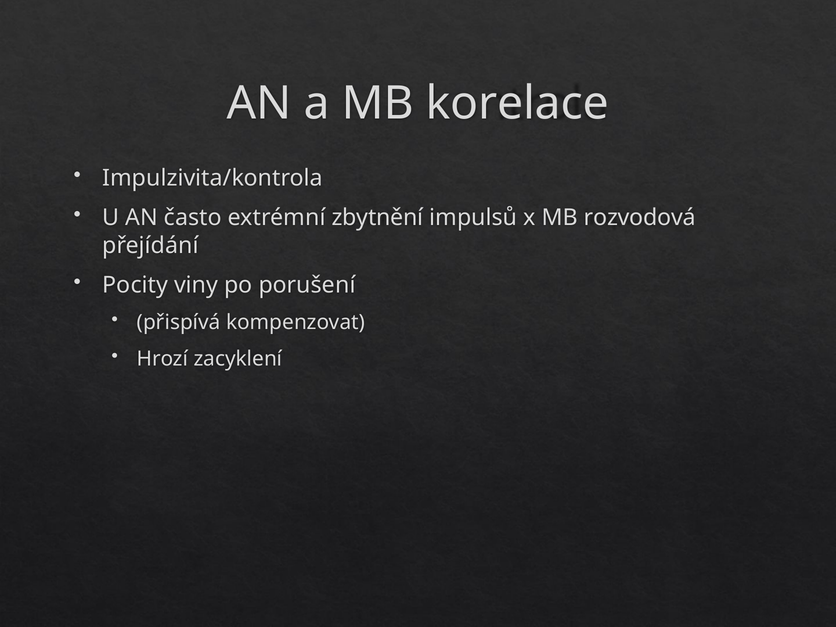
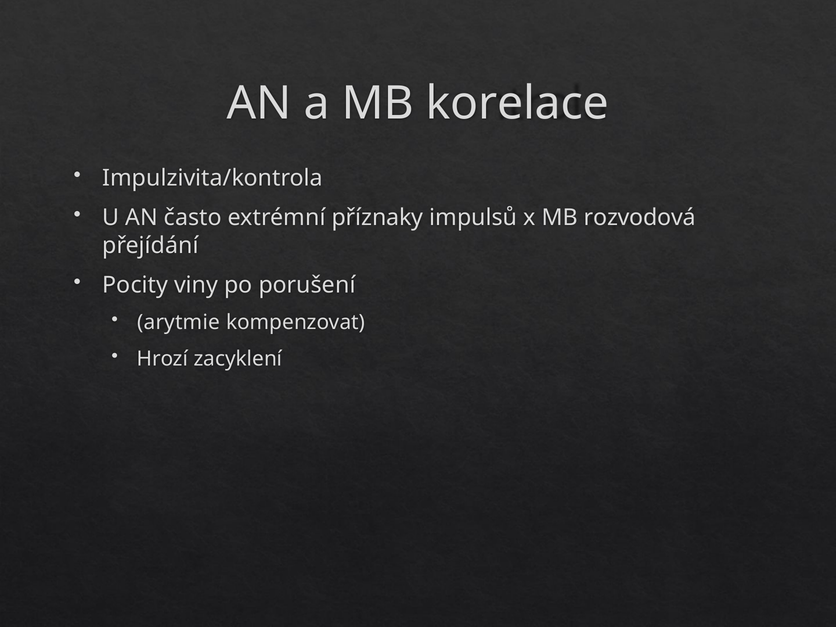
zbytnění: zbytnění -> příznaky (378, 218)
přispívá: přispívá -> arytmie (179, 322)
